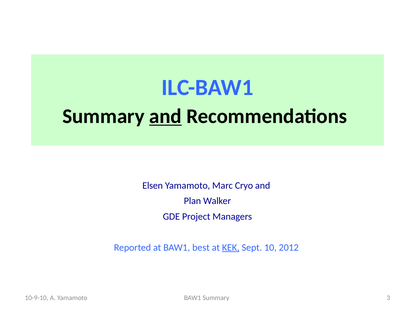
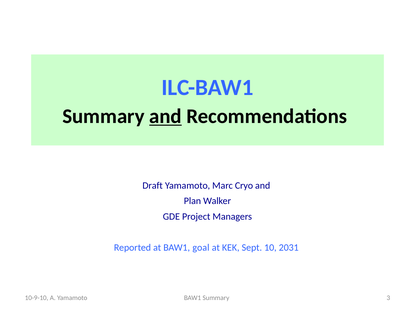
Elsen: Elsen -> Draft (153, 185)
best: best -> goal (201, 247)
KEK underline: present -> none (231, 247)
2012: 2012 -> 2031 (289, 247)
